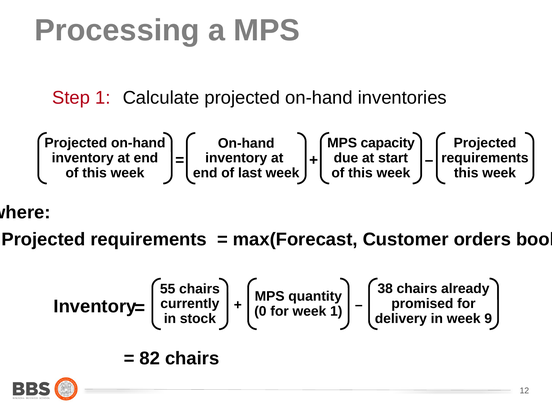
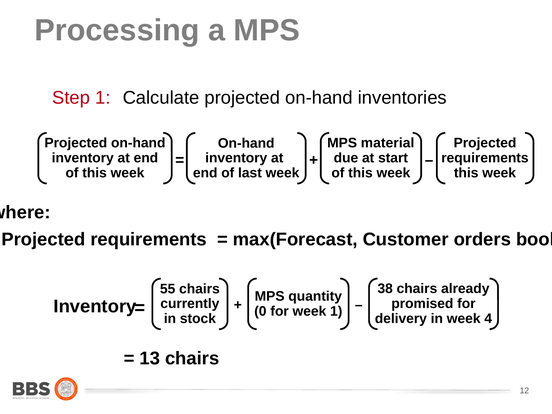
capacity: capacity -> material (388, 143)
9: 9 -> 4 (488, 319)
82: 82 -> 13 (150, 358)
